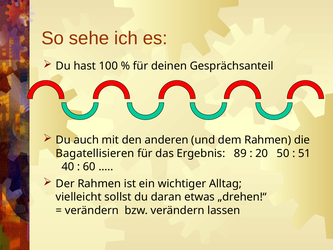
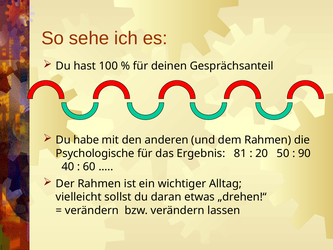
auch: auch -> habe (86, 140)
Bagatellisieren: Bagatellisieren -> Psychologische (95, 153)
89: 89 -> 81 (240, 153)
51: 51 -> 90 (304, 153)
